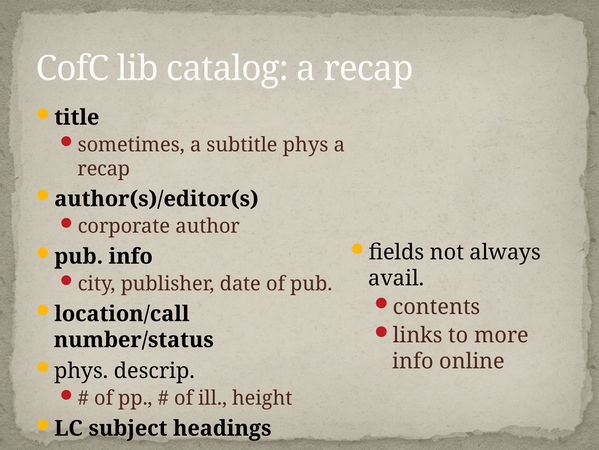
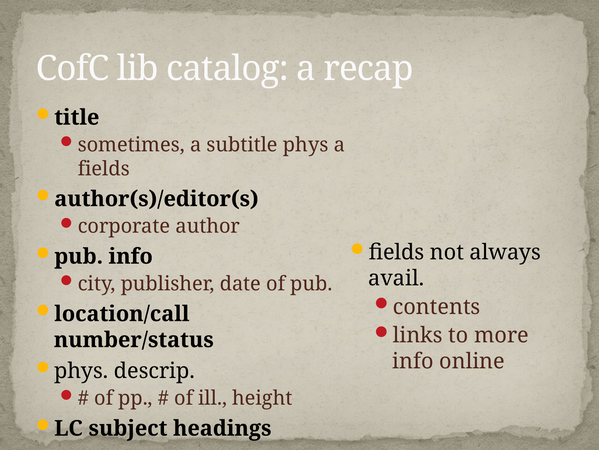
recap: recap -> fields (104, 169)
